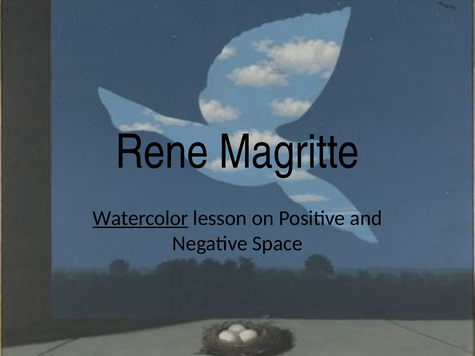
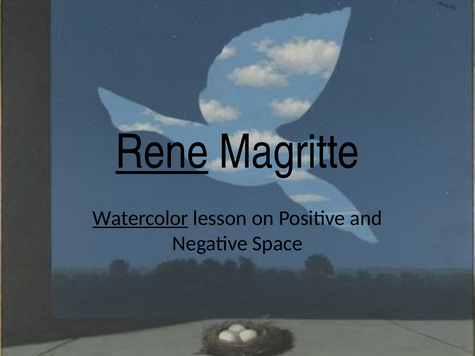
Rene underline: none -> present (162, 152)
